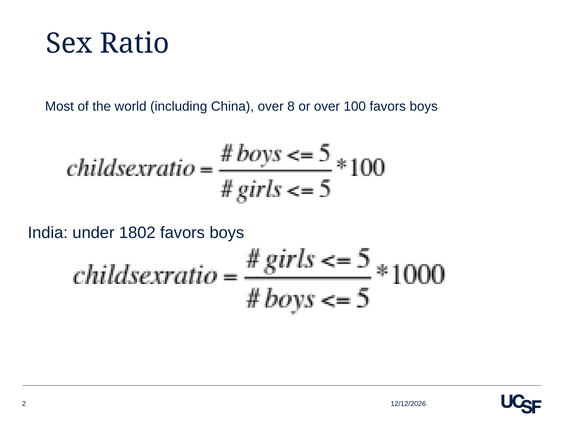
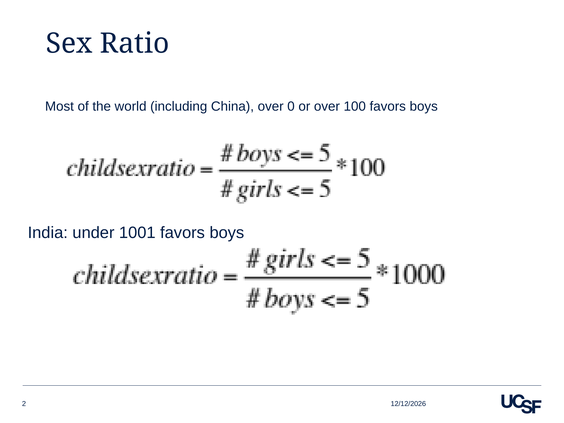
8: 8 -> 0 (291, 106)
1802: 1802 -> 1001 (137, 233)
